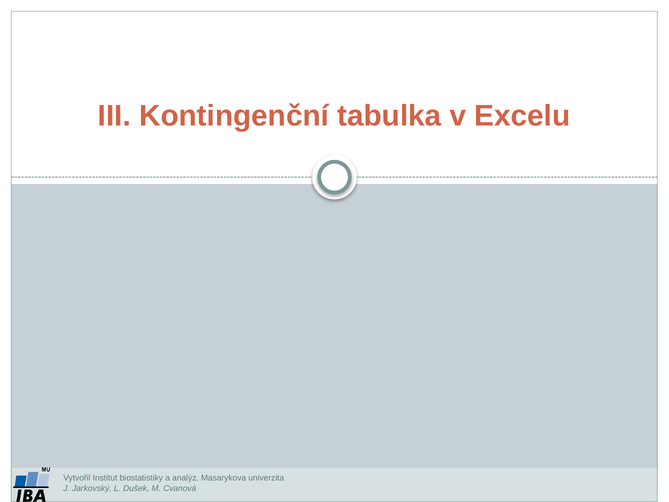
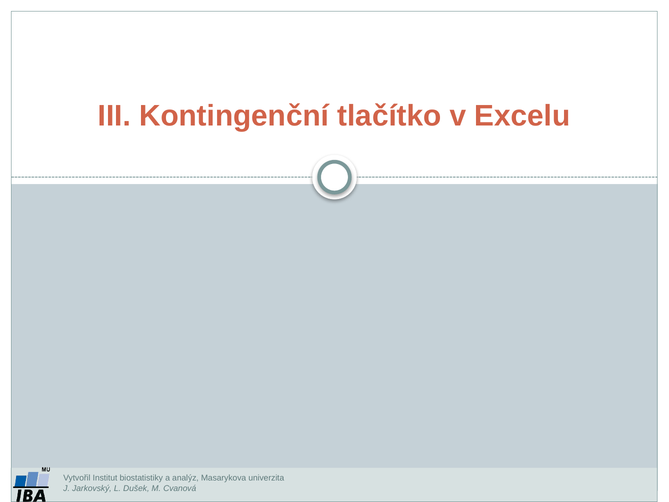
tabulka: tabulka -> tlačítko (389, 116)
